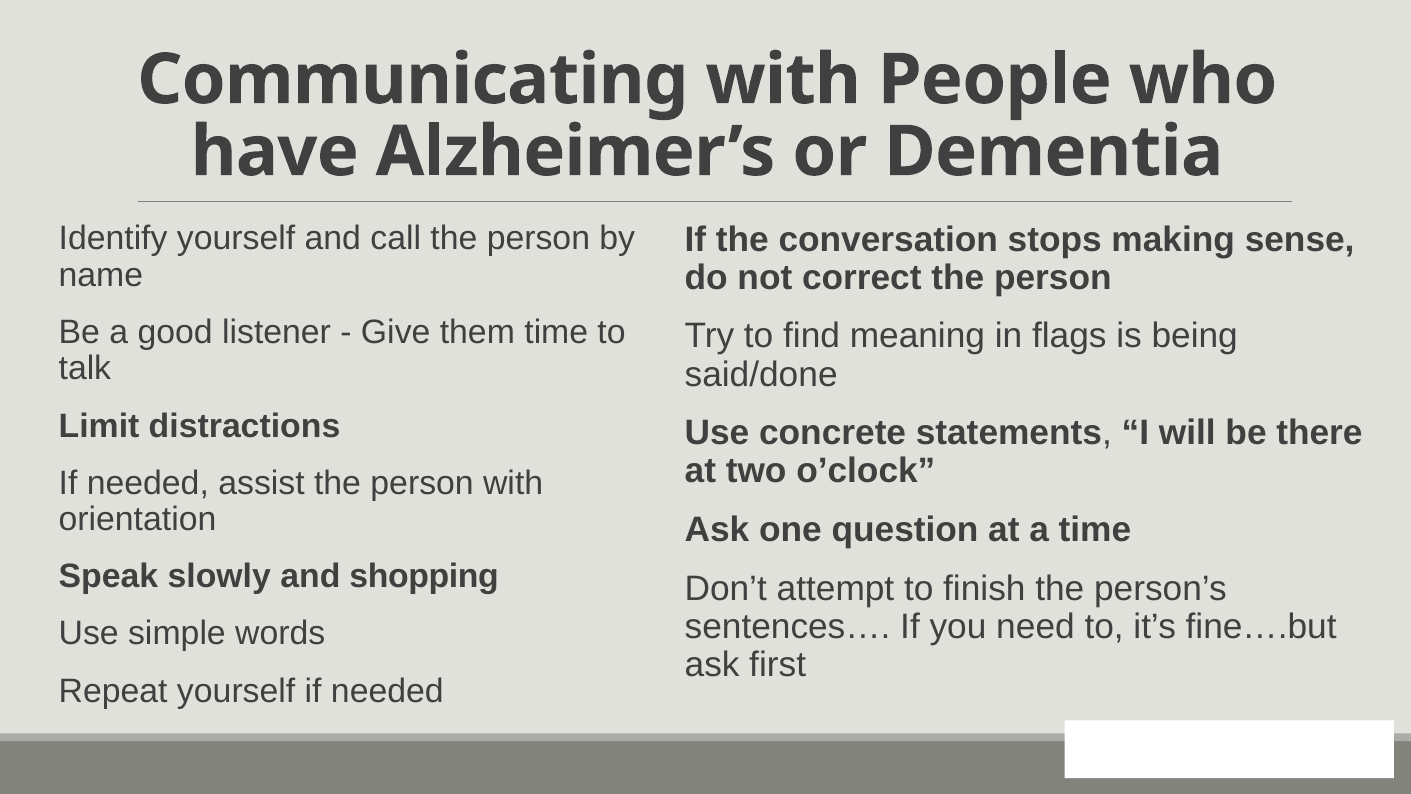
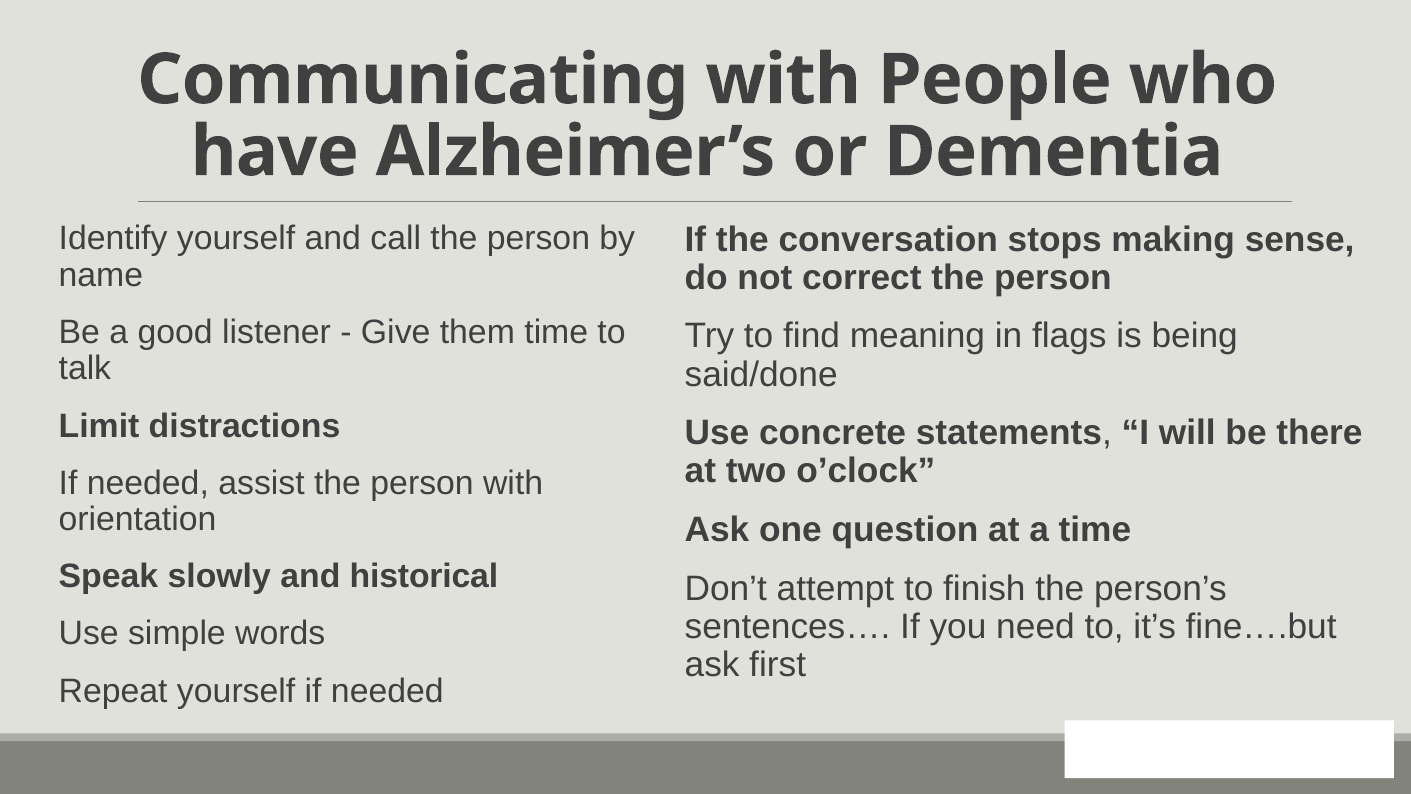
shopping: shopping -> historical (424, 576)
